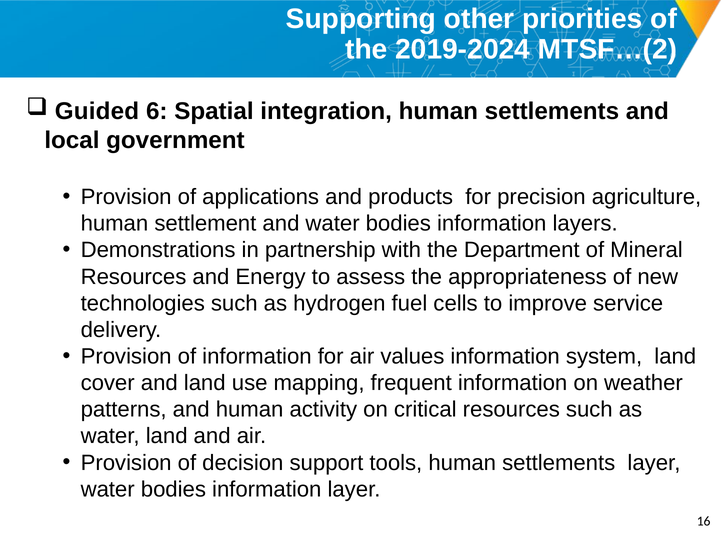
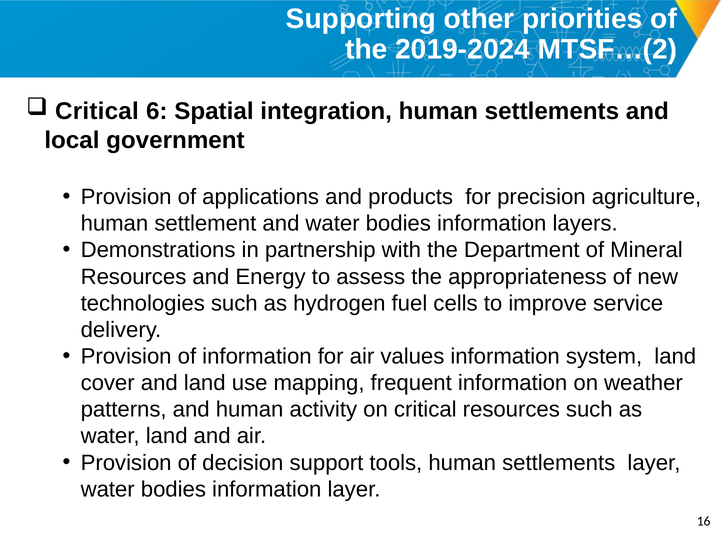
Guided: Guided -> Critical (97, 111)
